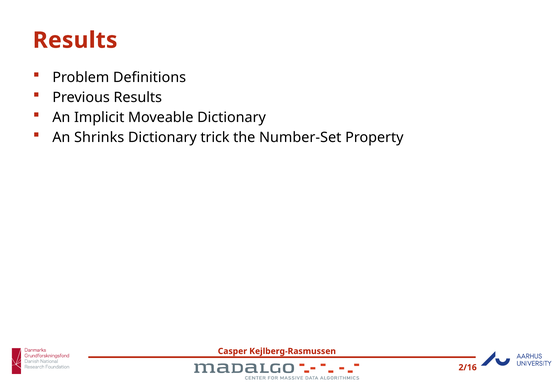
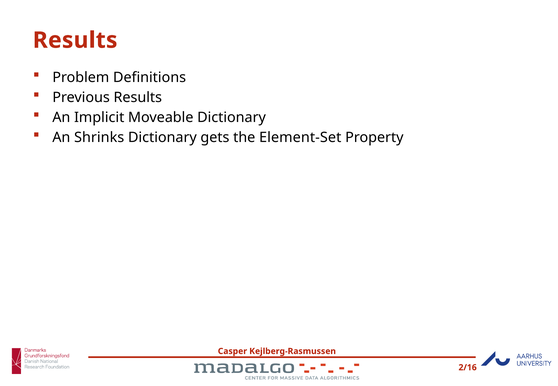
trick: trick -> gets (215, 138)
Number-Set: Number-Set -> Element-Set (300, 138)
